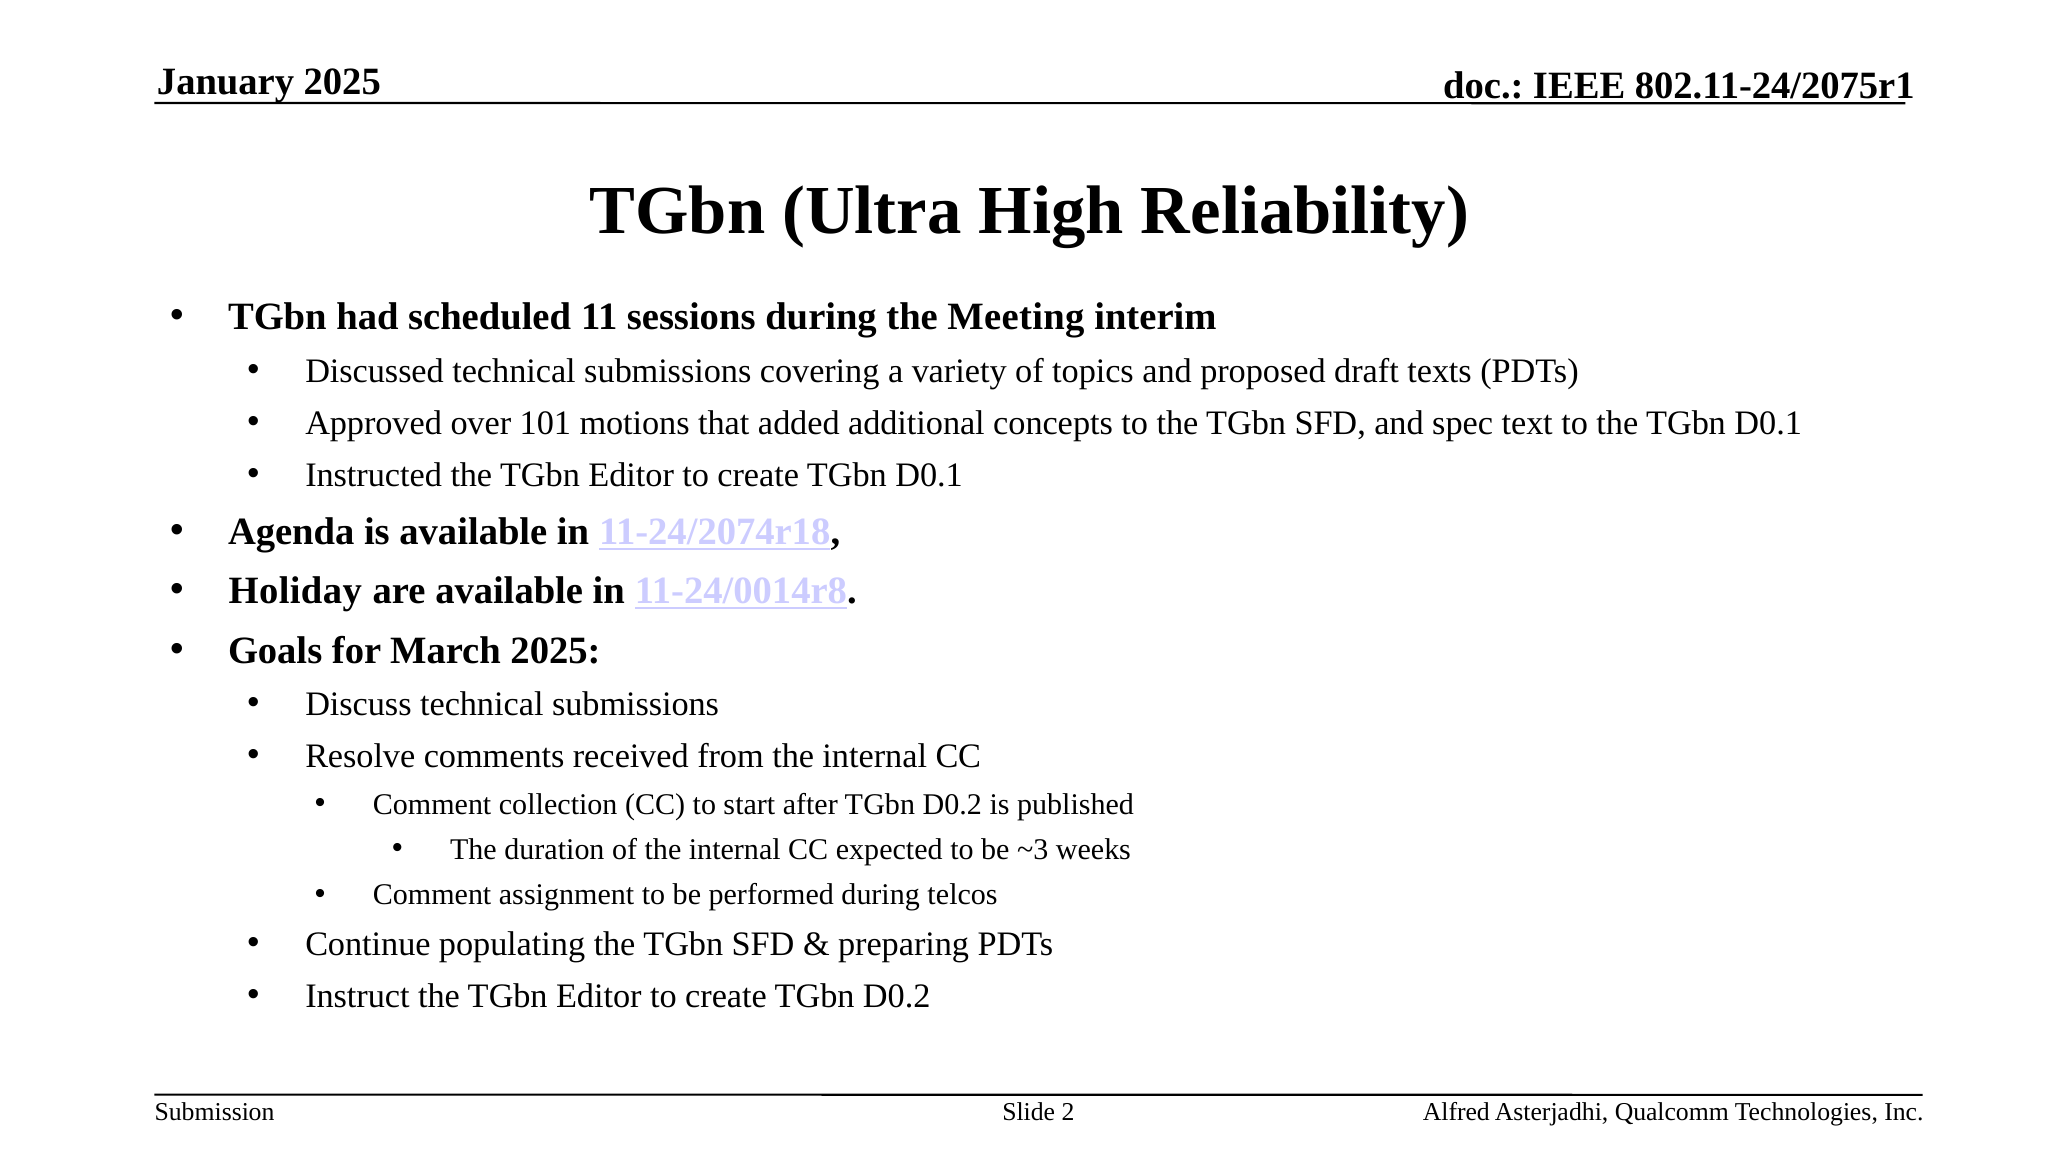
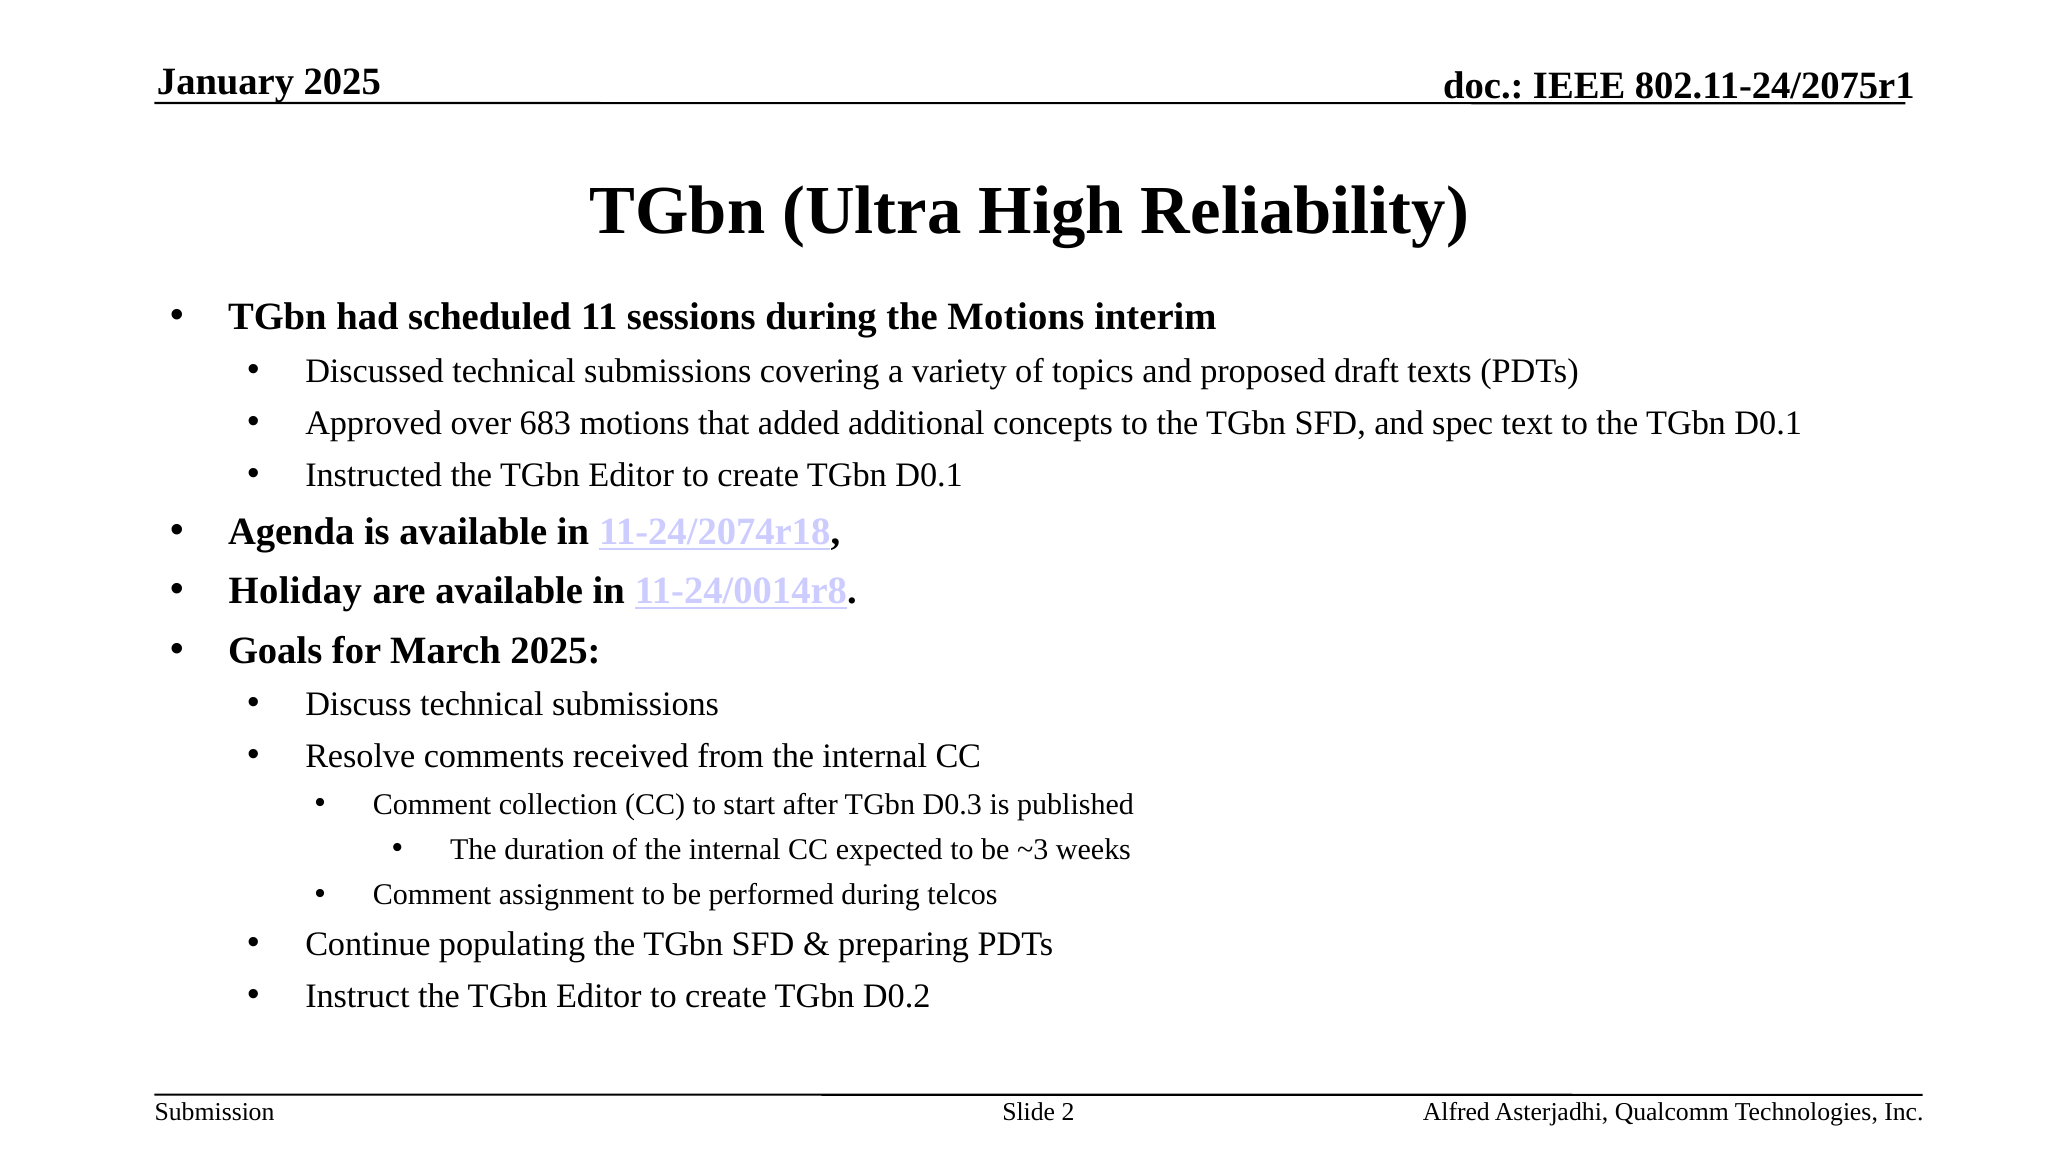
the Meeting: Meeting -> Motions (1016, 317)
101: 101 -> 683 (545, 423)
after TGbn D0.2: D0.2 -> D0.3 (952, 804)
